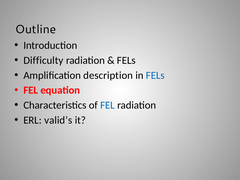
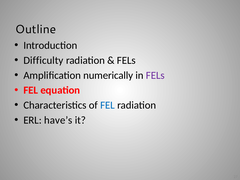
description: description -> numerically (108, 75)
FELs colour: blue -> purple (155, 75)
valid’s: valid’s -> have’s (58, 120)
